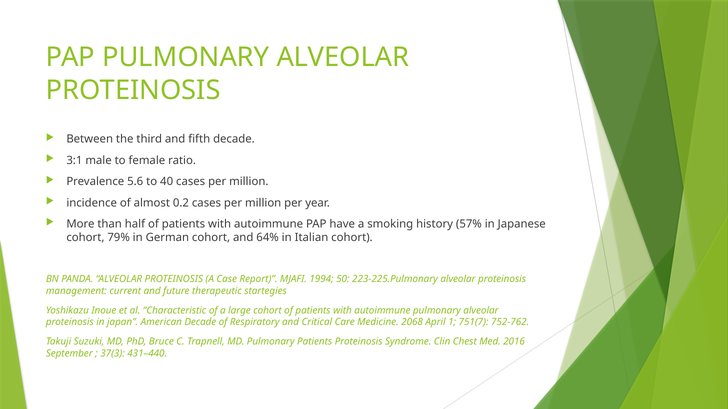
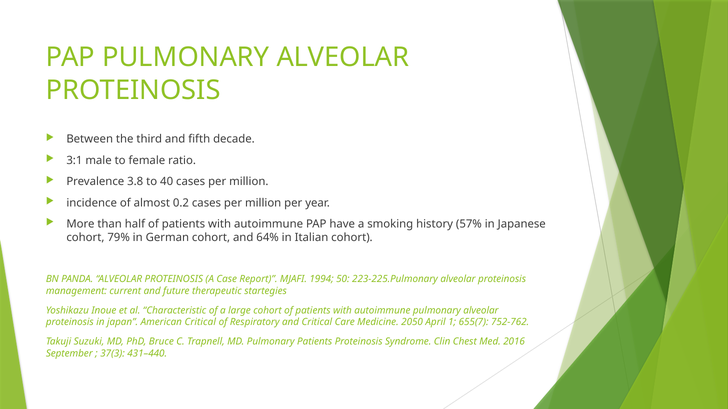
5.6: 5.6 -> 3.8 (135, 182)
American Decade: Decade -> Critical (200, 323)
2068: 2068 -> 2050 (412, 323)
751(7: 751(7 -> 655(7 (474, 323)
